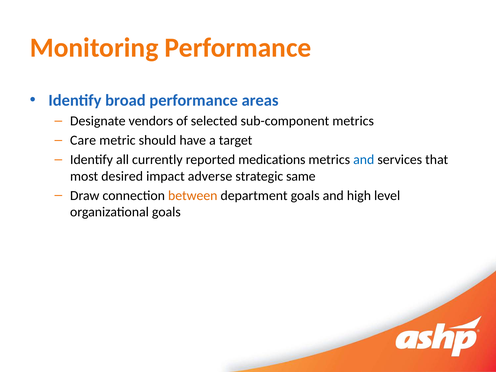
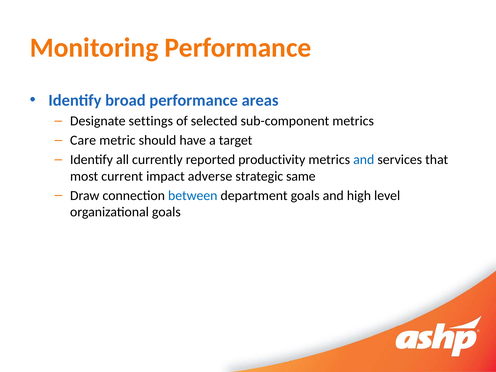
vendors: vendors -> settings (151, 121)
medications: medications -> productivity (272, 160)
desired: desired -> current (122, 176)
between colour: orange -> blue (193, 196)
